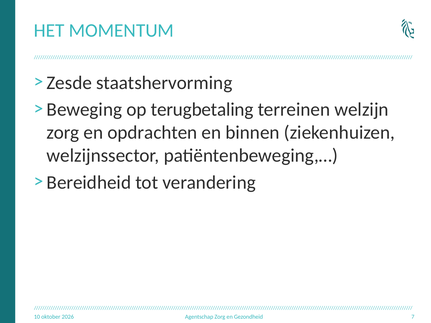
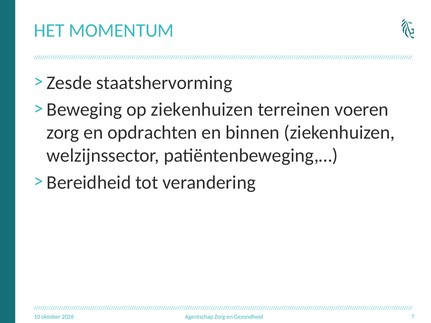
op terugbetaling: terugbetaling -> ziekenhuizen (202, 110)
welzijn: welzijn -> voeren (362, 110)
